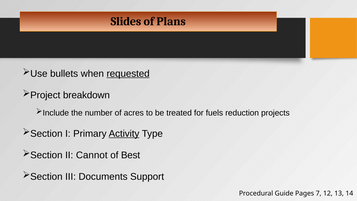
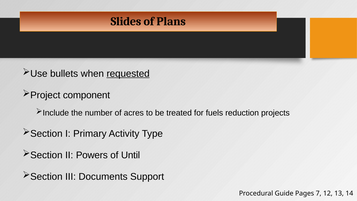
breakdown: breakdown -> component (86, 95)
Activity underline: present -> none (124, 133)
Cannot: Cannot -> Powers (92, 155)
Best: Best -> Until (131, 155)
